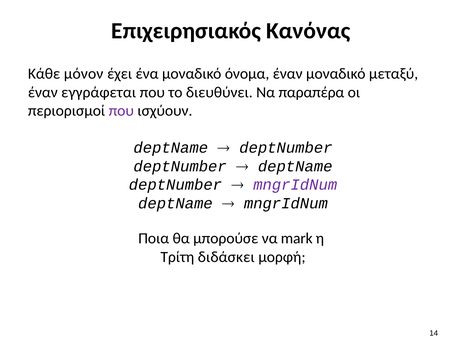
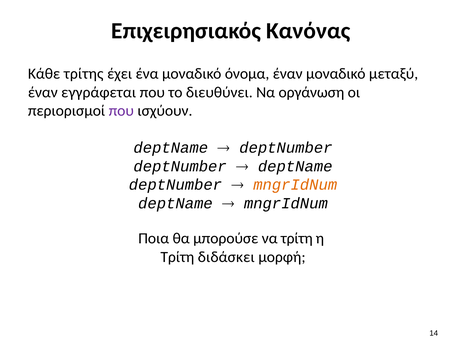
μόνον: μόνον -> τρίτης (84, 74)
παραπέρα: παραπέρα -> οργάνωση (311, 92)
mngrIdNum colour: purple -> orange (295, 185)
να mark: mark -> τρίτη (297, 239)
